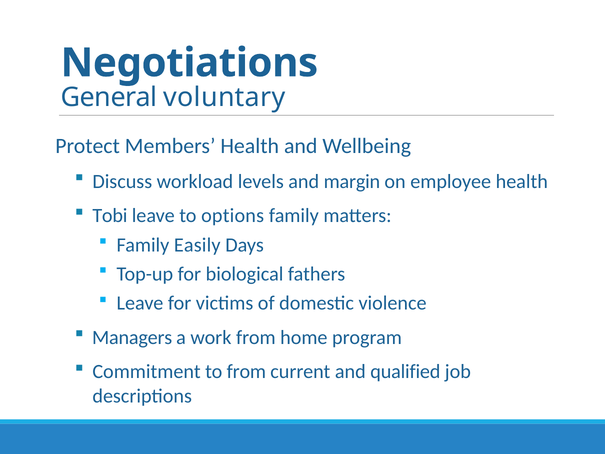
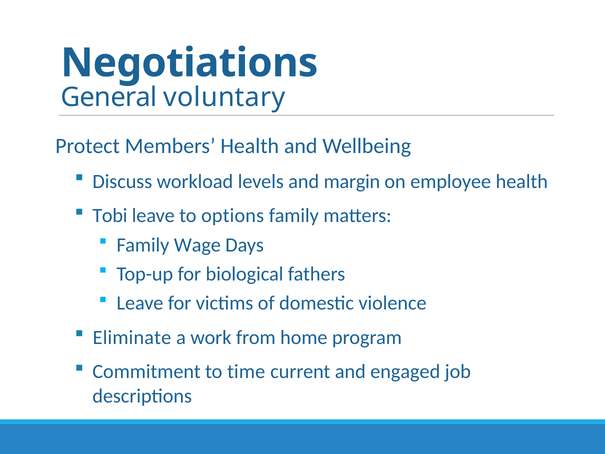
Easily: Easily -> Wage (197, 245)
Managers: Managers -> Eliminate (132, 337)
to from: from -> time (246, 372)
qualified: qualified -> engaged (405, 372)
